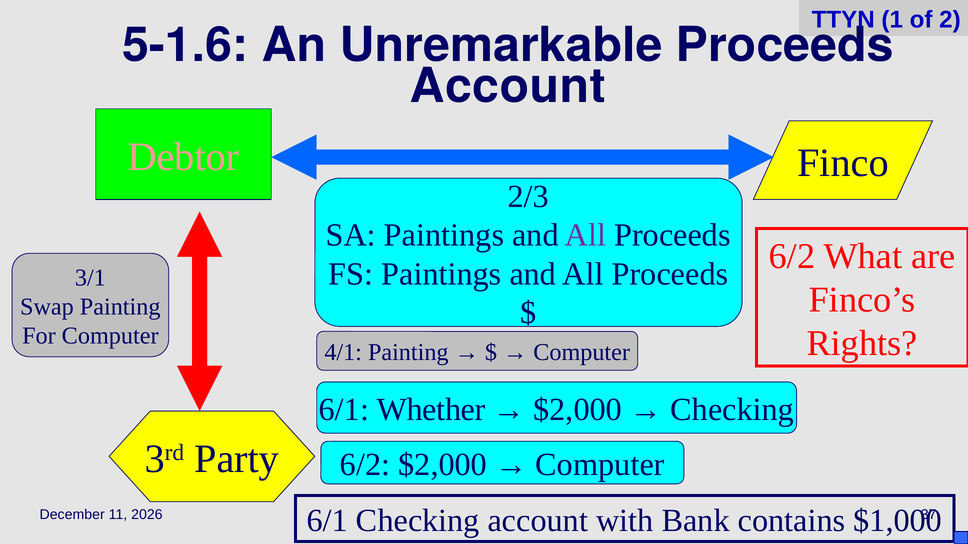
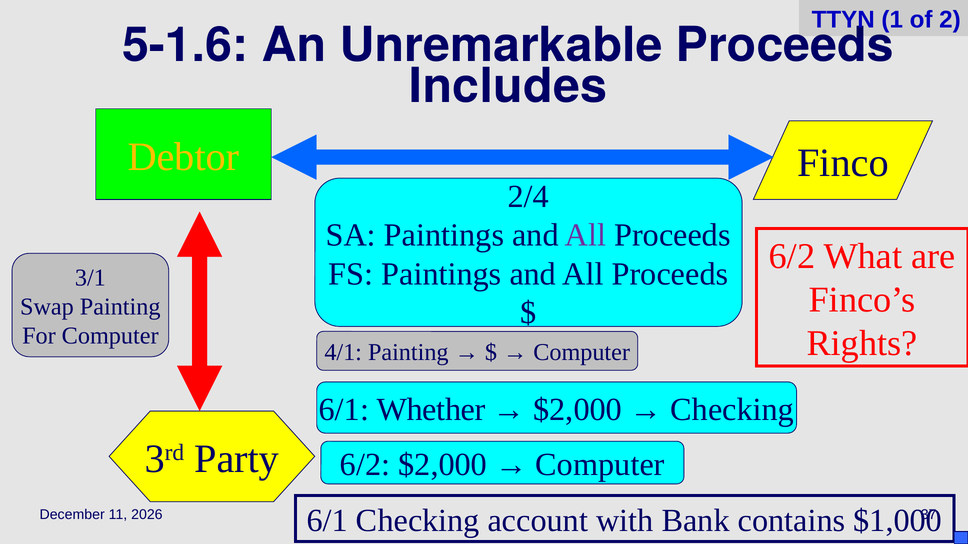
Account: Account -> Includes (508, 86)
Debtor colour: pink -> yellow (183, 157)
2/3: 2/3 -> 2/4 (528, 197)
